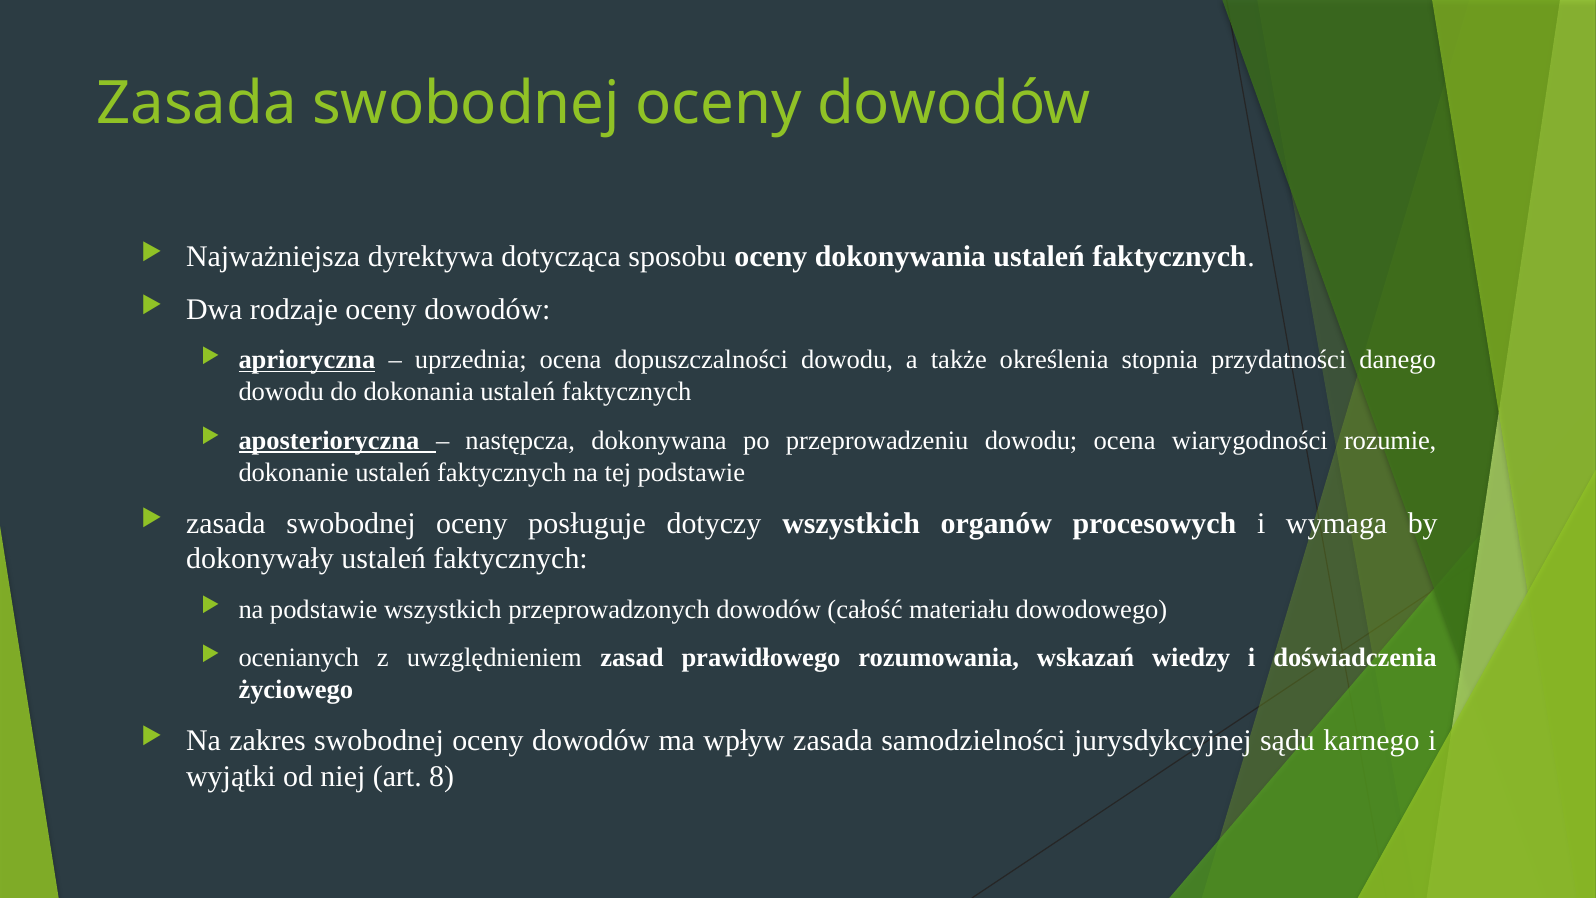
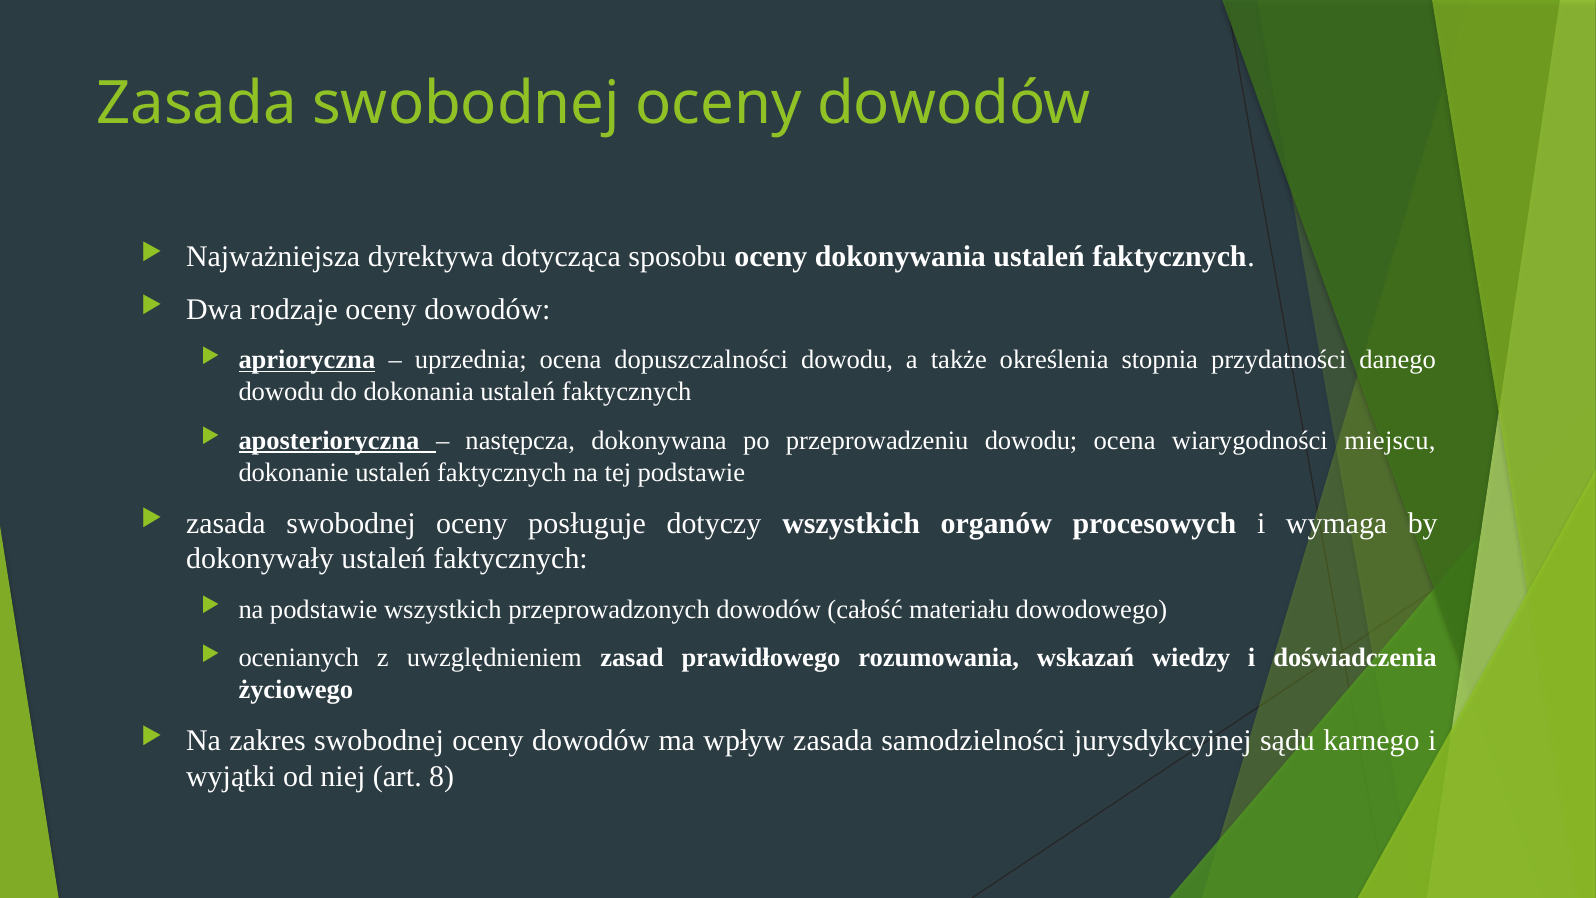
rozumie: rozumie -> miejscu (1390, 440)
